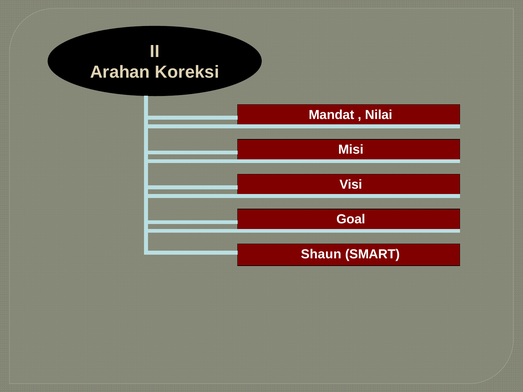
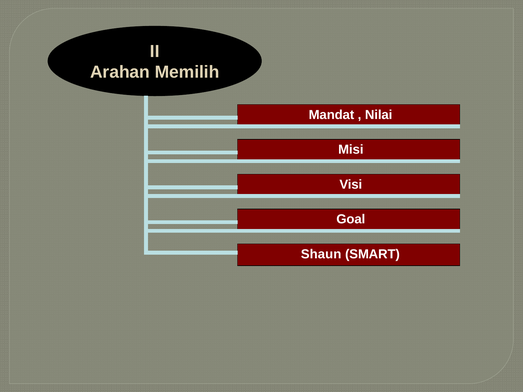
Koreksi: Koreksi -> Memilih (187, 72)
